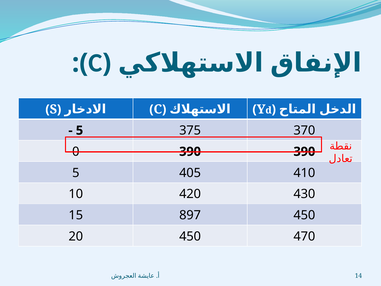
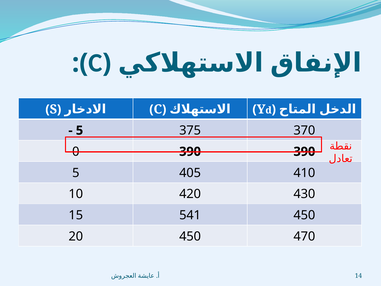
897: 897 -> 541 (190, 215)
